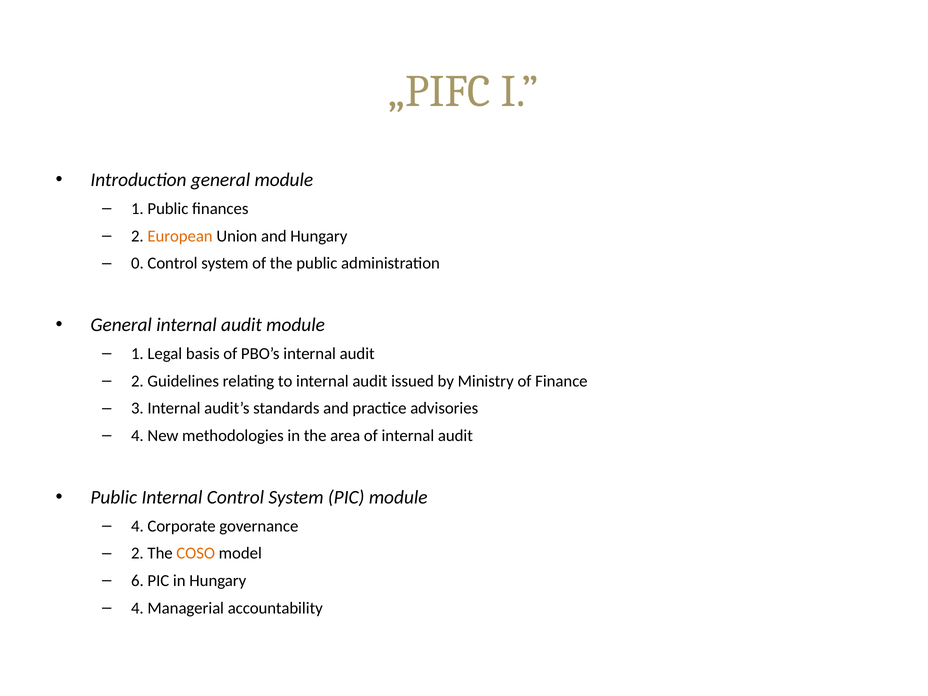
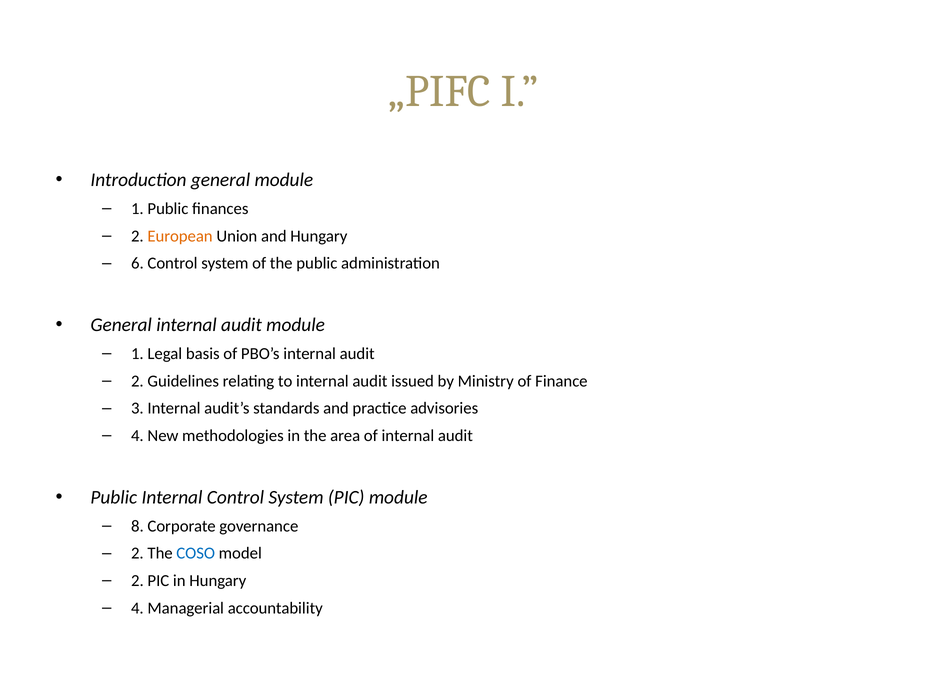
0: 0 -> 6 (137, 263)
4: 4 -> 8 (137, 526)
COSO colour: orange -> blue (196, 553)
6: 6 -> 2 (137, 581)
